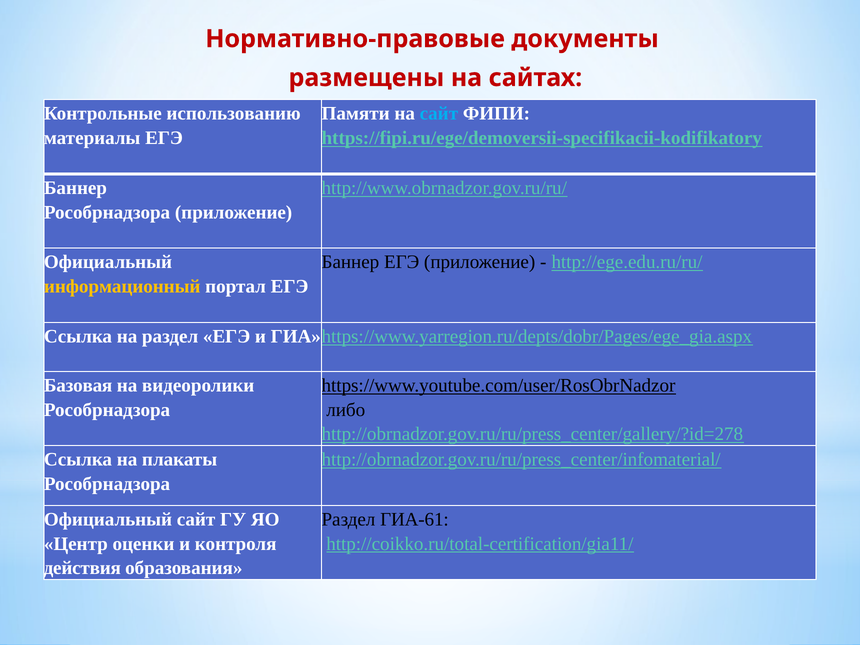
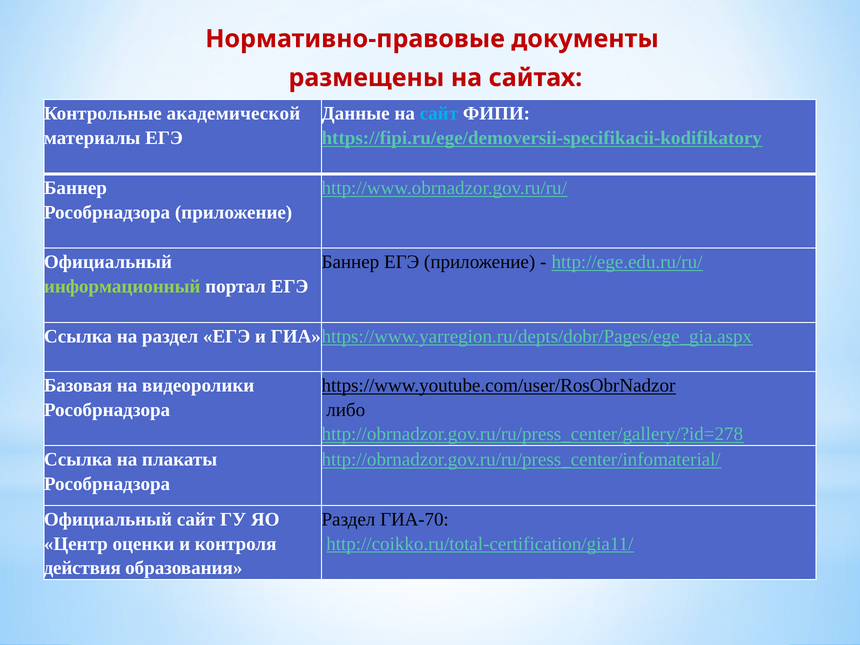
использованию: использованию -> академической (233, 114)
Памяти: Памяти -> Данные (356, 114)
информационный colour: yellow -> light green (122, 287)
ГИА-61: ГИА-61 -> ГИА-70 (414, 519)
